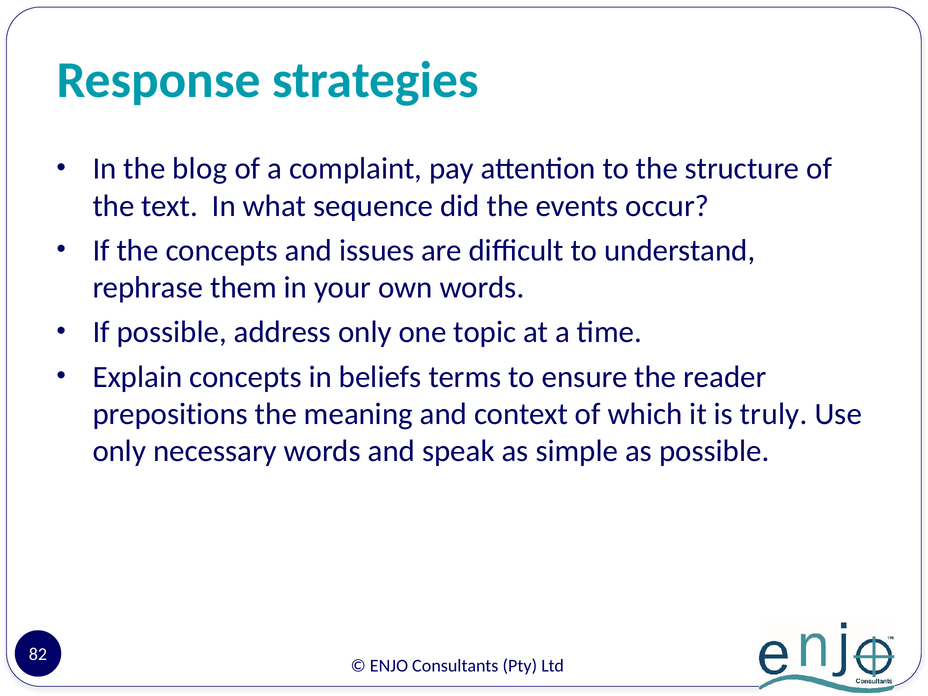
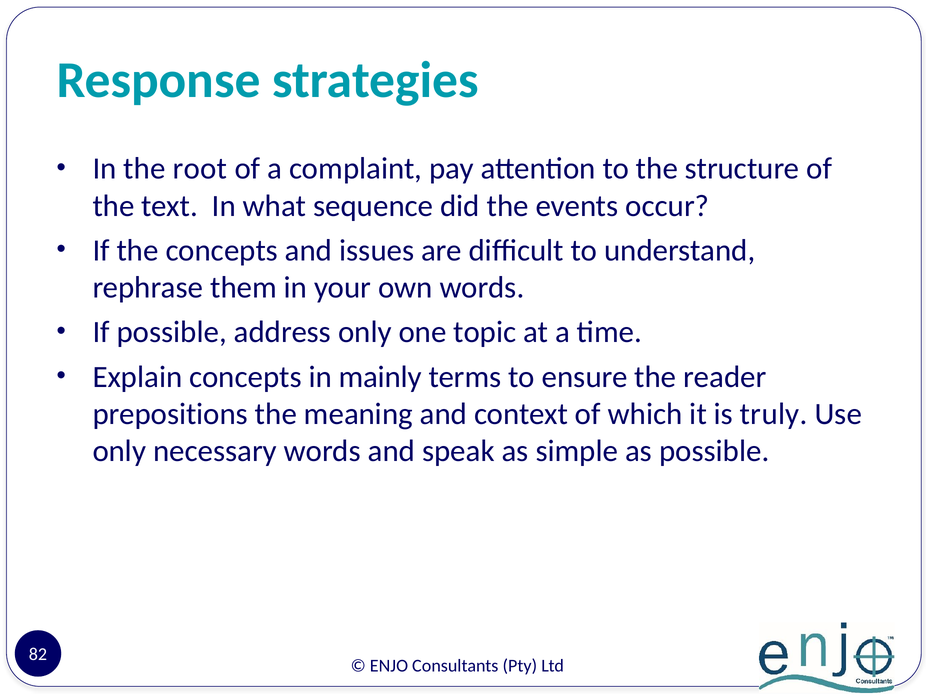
blog: blog -> root (200, 169)
beliefs: beliefs -> mainly (380, 377)
